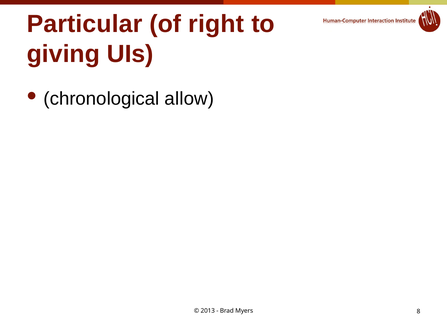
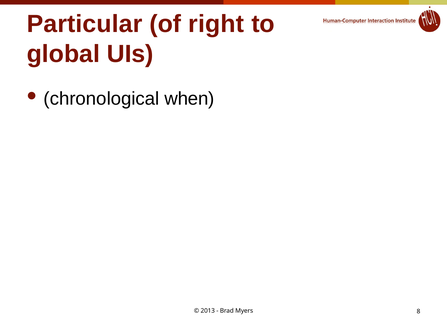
giving: giving -> global (63, 54)
allow: allow -> when (189, 99)
